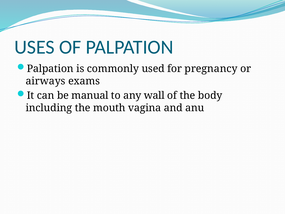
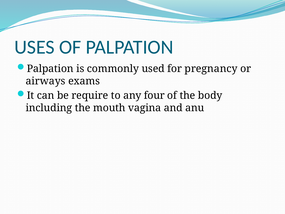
manual: manual -> require (90, 95)
wall: wall -> four (154, 95)
